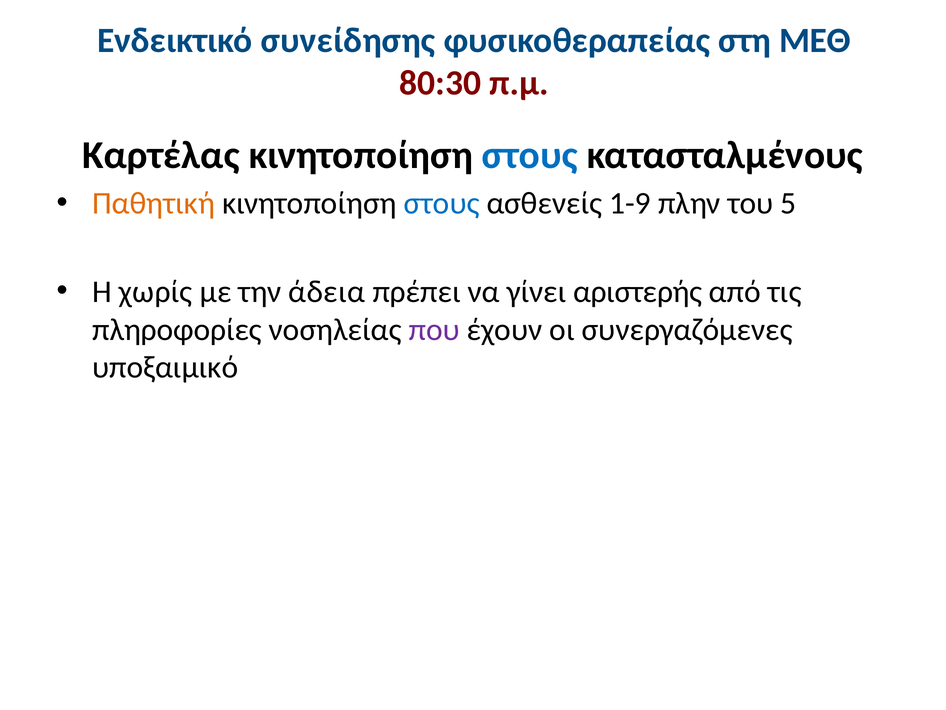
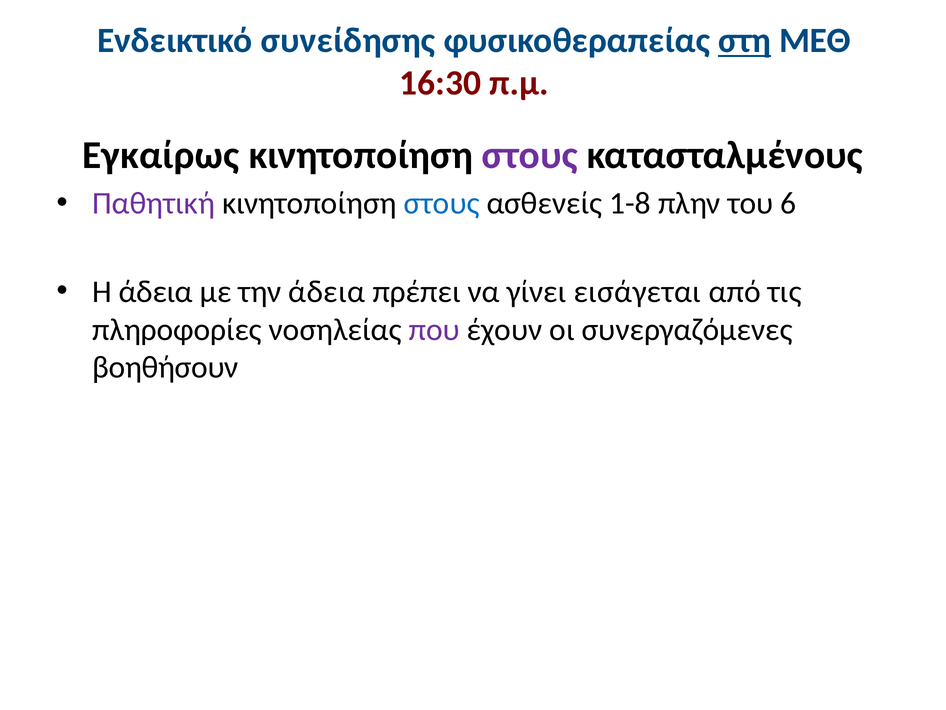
στη underline: none -> present (744, 41)
80:30: 80:30 -> 16:30 (440, 83)
Καρτέλας: Καρτέλας -> Εγκαίρως (161, 155)
στους colour: blue -> purple (530, 155)
Παθητική colour: orange -> purple (154, 203)
1-9: 1-9 -> 1-8 (630, 203)
5: 5 -> 6 (788, 203)
Η χωρίς: χωρίς -> άδεια (156, 292)
αριστερής: αριστερής -> εισάγεται (637, 292)
υποξαιμικό: υποξαιμικό -> βοηθήσουν (165, 367)
